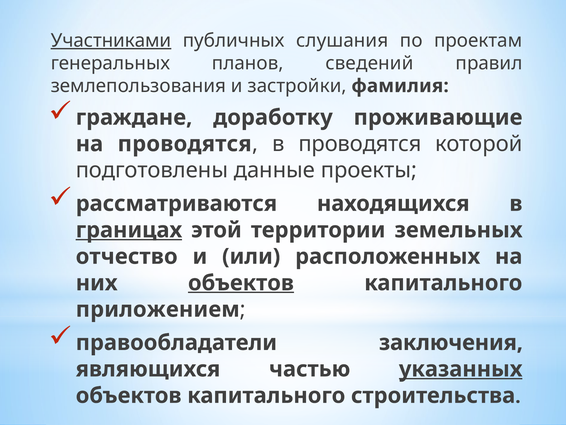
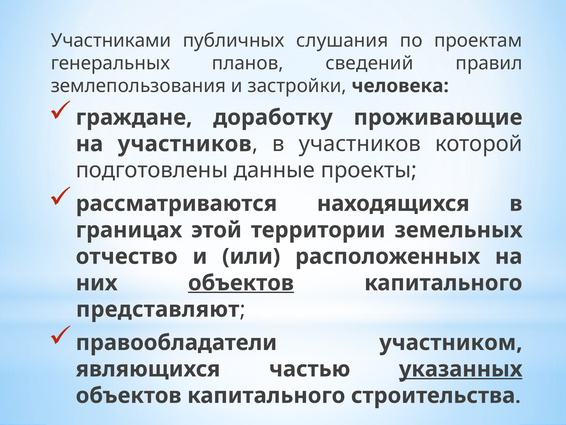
Участниками underline: present -> none (111, 41)
фамилия: фамилия -> человека (400, 86)
на проводятся: проводятся -> участников (185, 144)
в проводятся: проводятся -> участников (360, 144)
границах underline: present -> none (129, 230)
приложением: приложением -> представляют (158, 309)
заключения: заключения -> участником (451, 342)
